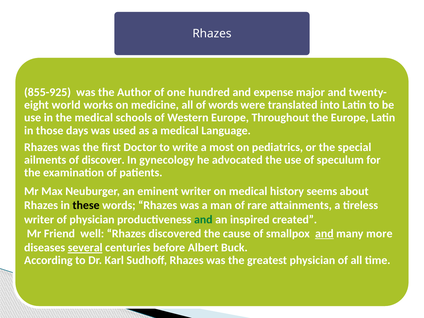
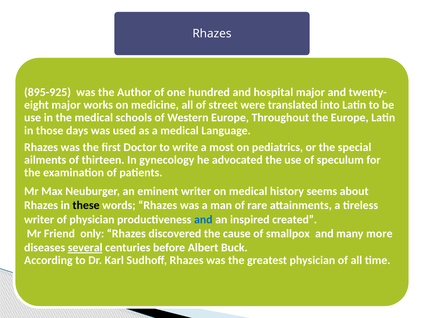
855-925: 855-925 -> 895-925 (48, 92)
expense: expense -> hospital (273, 92)
world: world -> major (66, 105)
of words: words -> street (223, 105)
discover: discover -> thirteen (103, 160)
and colour: green -> blue (203, 219)
well: well -> only (92, 234)
and underline: present -> none (324, 234)
